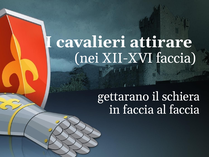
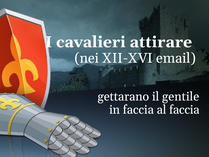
XII-XVI faccia: faccia -> email (176, 58)
schiera: schiera -> gentile (181, 96)
